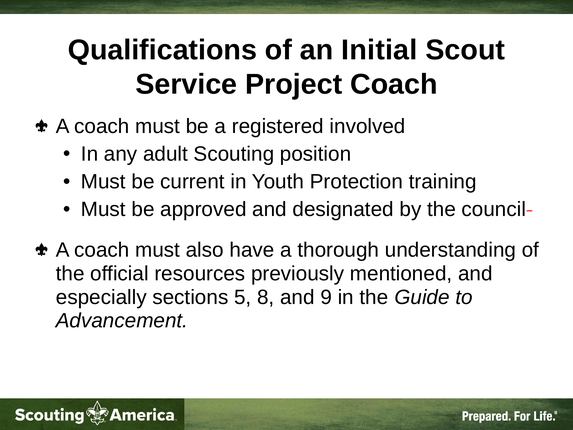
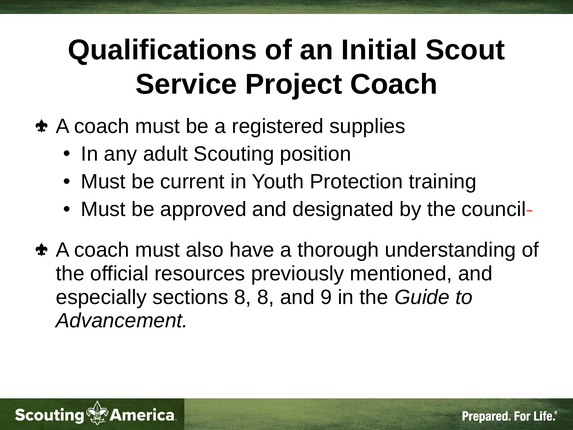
involved: involved -> supplies (368, 126)
sections 5: 5 -> 8 (243, 297)
